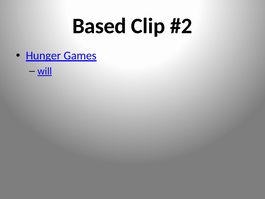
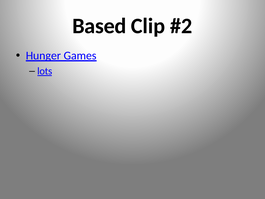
will: will -> lots (45, 71)
